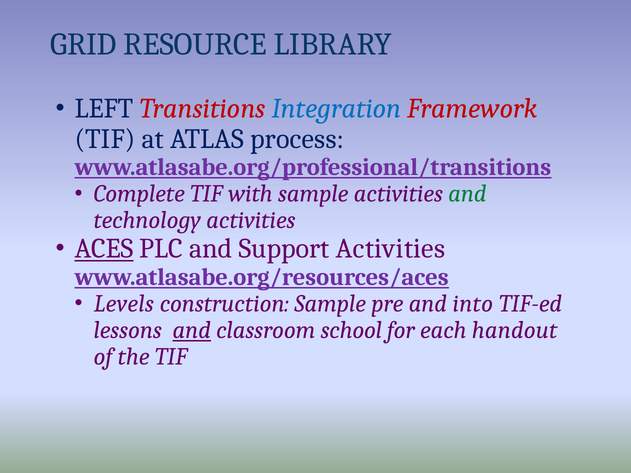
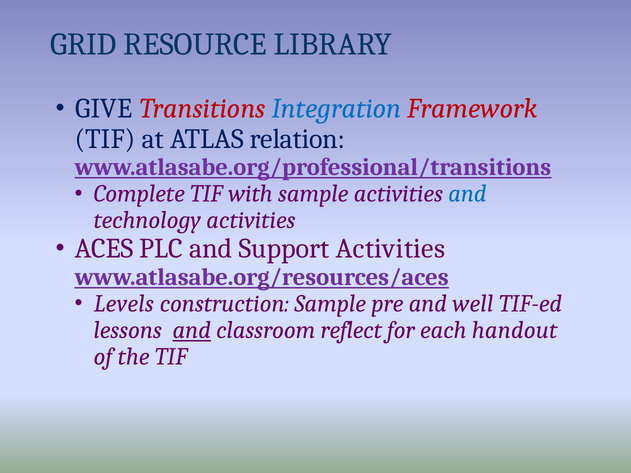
LEFT: LEFT -> GIVE (104, 109)
process: process -> relation (297, 139)
and colour: green -> blue (467, 194)
ACES underline: present -> none (104, 249)
into: into -> well (473, 304)
school: school -> reflect (351, 330)
